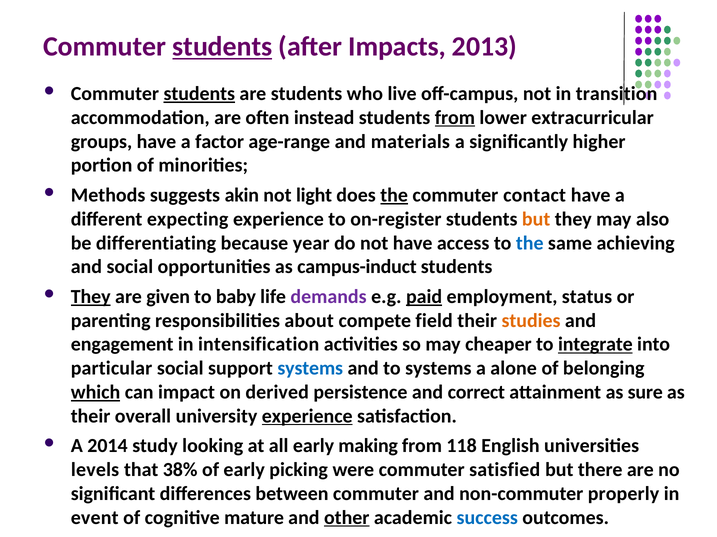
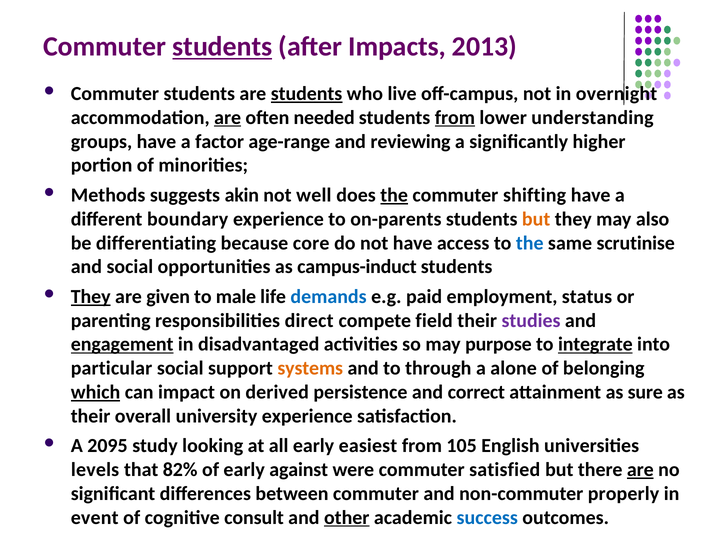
students underline: present -> none (199, 94)
students underline: none -> present (307, 94)
transition: transition -> overnight (617, 94)
are underline: none -> present (228, 118)
instead: instead -> needed (324, 118)
extracurricular: extracurricular -> understanding (593, 118)
materials: materials -> reviewing (411, 142)
light: light -> well (314, 195)
contact: contact -> shifting (535, 195)
expecting: expecting -> boundary (188, 219)
on-register: on-register -> on-parents (396, 219)
year: year -> core (311, 243)
achieving: achieving -> scrutinise (636, 243)
baby: baby -> male (236, 297)
demands colour: purple -> blue (329, 297)
paid underline: present -> none (424, 297)
about: about -> direct (309, 321)
studies colour: orange -> purple (531, 321)
engagement underline: none -> present (122, 345)
intensification: intensification -> disadvantaged (259, 345)
cheaper: cheaper -> purpose (498, 345)
systems colour: blue -> orange (310, 369)
to systems: systems -> through (438, 369)
experience underline: present -> none (307, 417)
2014: 2014 -> 2095 (107, 447)
making: making -> easiest (368, 447)
118: 118 -> 105 (462, 447)
38%: 38% -> 82% (180, 470)
picking: picking -> against (299, 470)
are underline: none -> present (640, 470)
mature: mature -> consult (254, 518)
